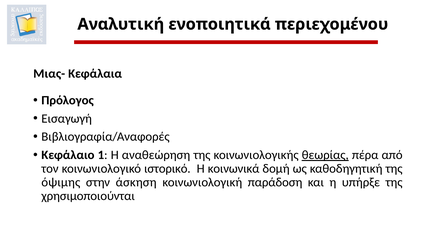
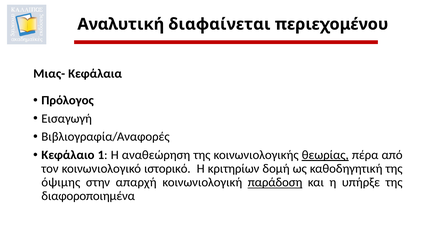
ενοποιητικά: ενοποιητικά -> διαφαίνεται (219, 24)
κοινωνικά: κοινωνικά -> κριτηρίων (234, 169)
άσκηση: άσκηση -> απαρχή (136, 183)
παράδοση underline: none -> present (275, 183)
χρησιμοποιούνται: χρησιμοποιούνται -> διαφοροποιημένα (88, 196)
